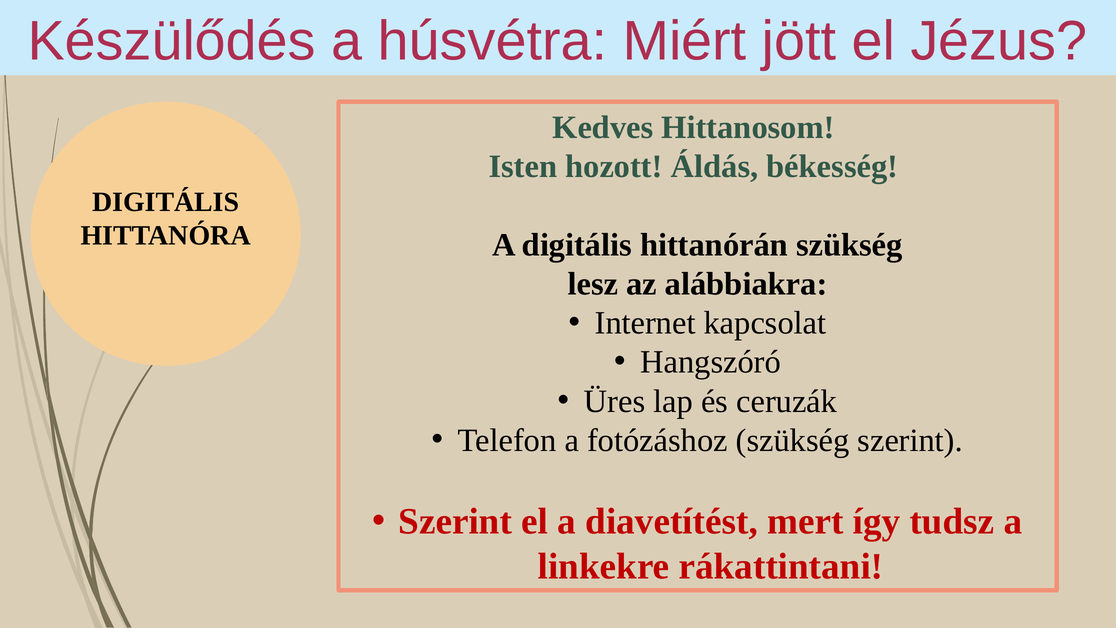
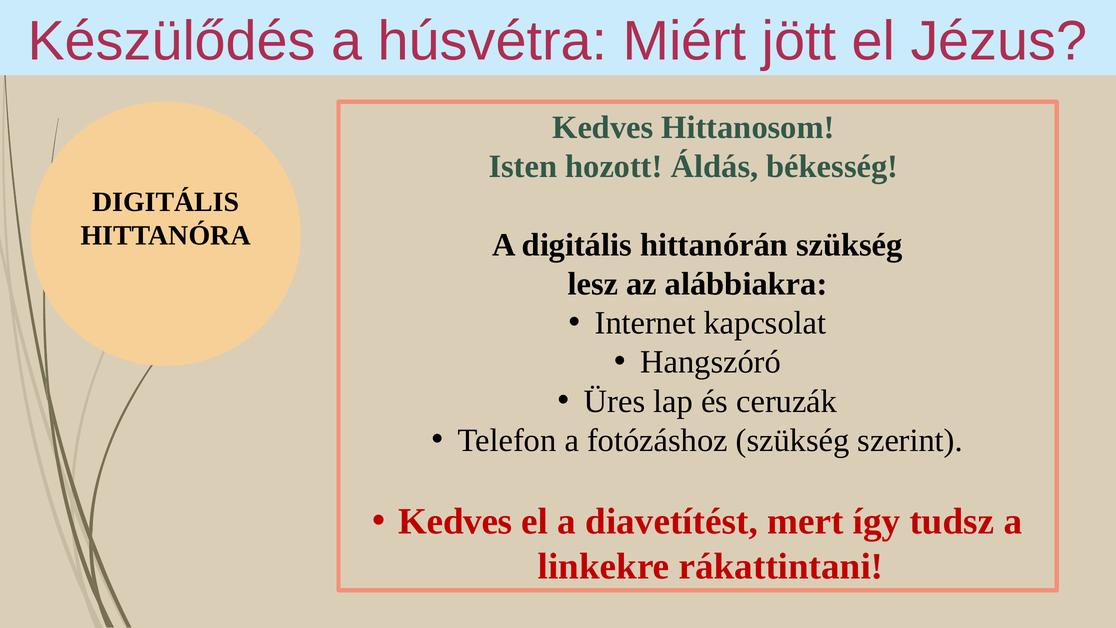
Szerint: Szerint -> Kedves (455, 521)
